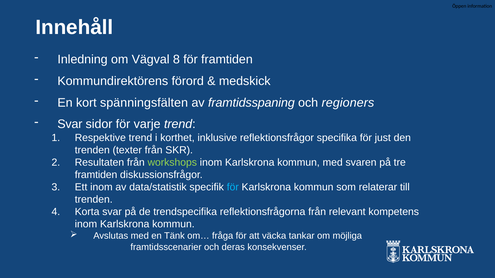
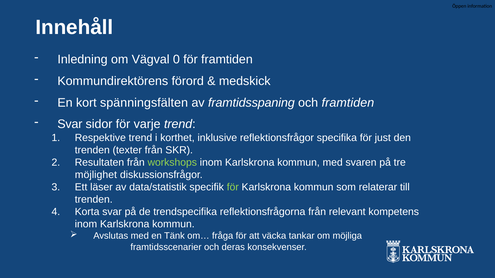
8: 8 -> 0 (176, 59)
och regioners: regioners -> framtiden (348, 103)
framtiden: framtiden -> möjlighet (96, 175)
Ett inom: inom -> läser (101, 187)
för colour: light blue -> light green (233, 187)
